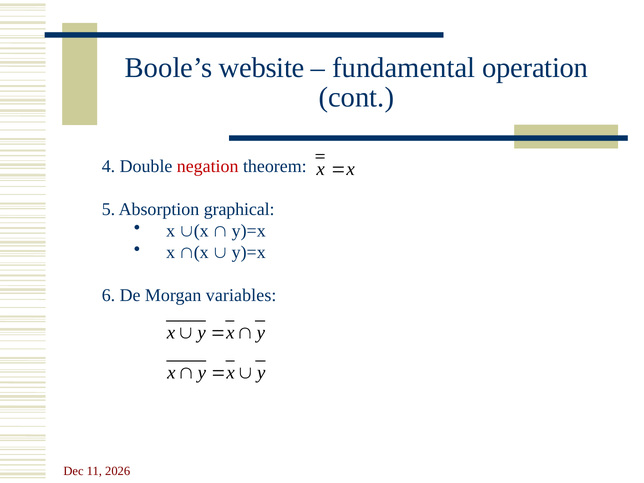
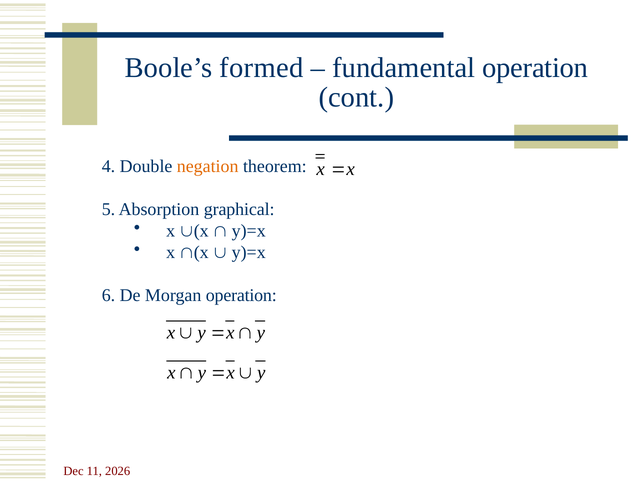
website: website -> formed (261, 68)
negation colour: red -> orange (208, 166)
Morgan variables: variables -> operation (241, 295)
